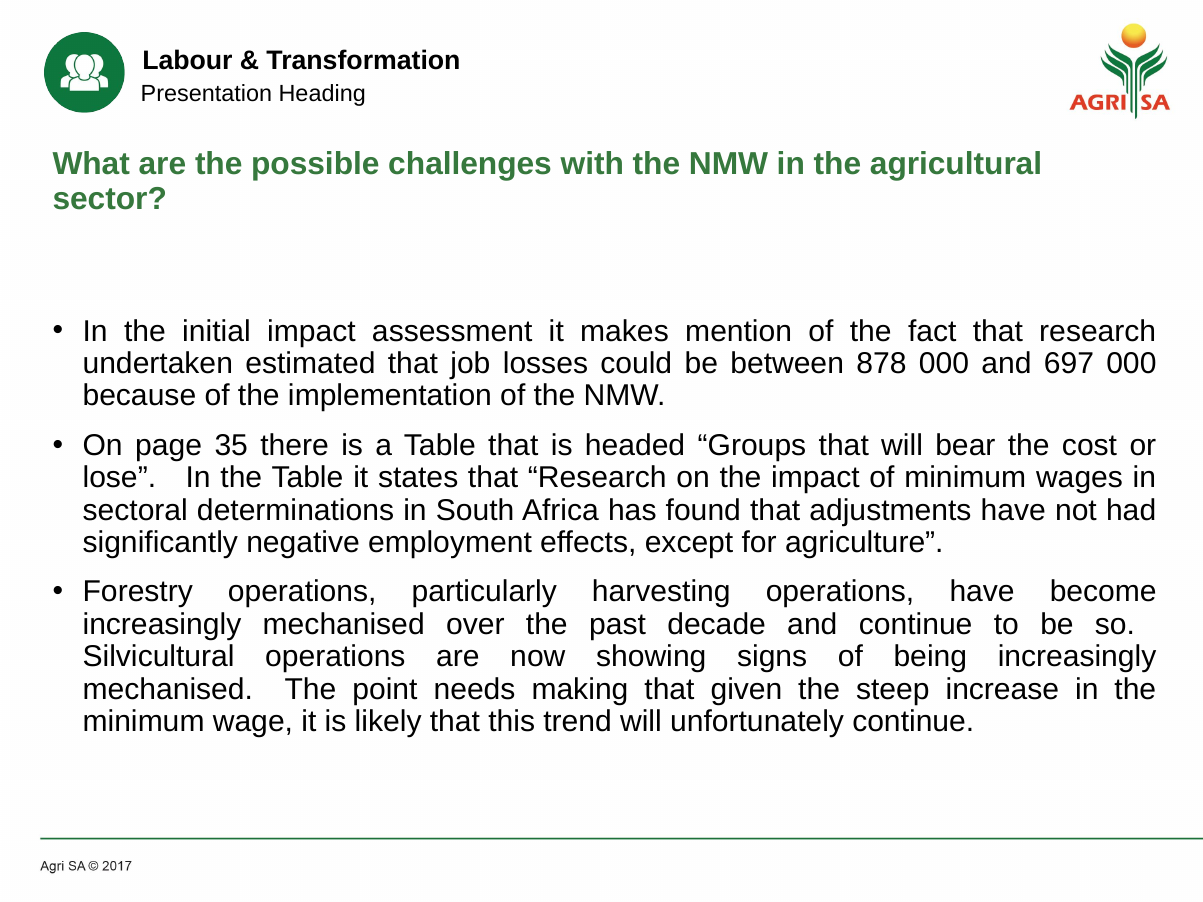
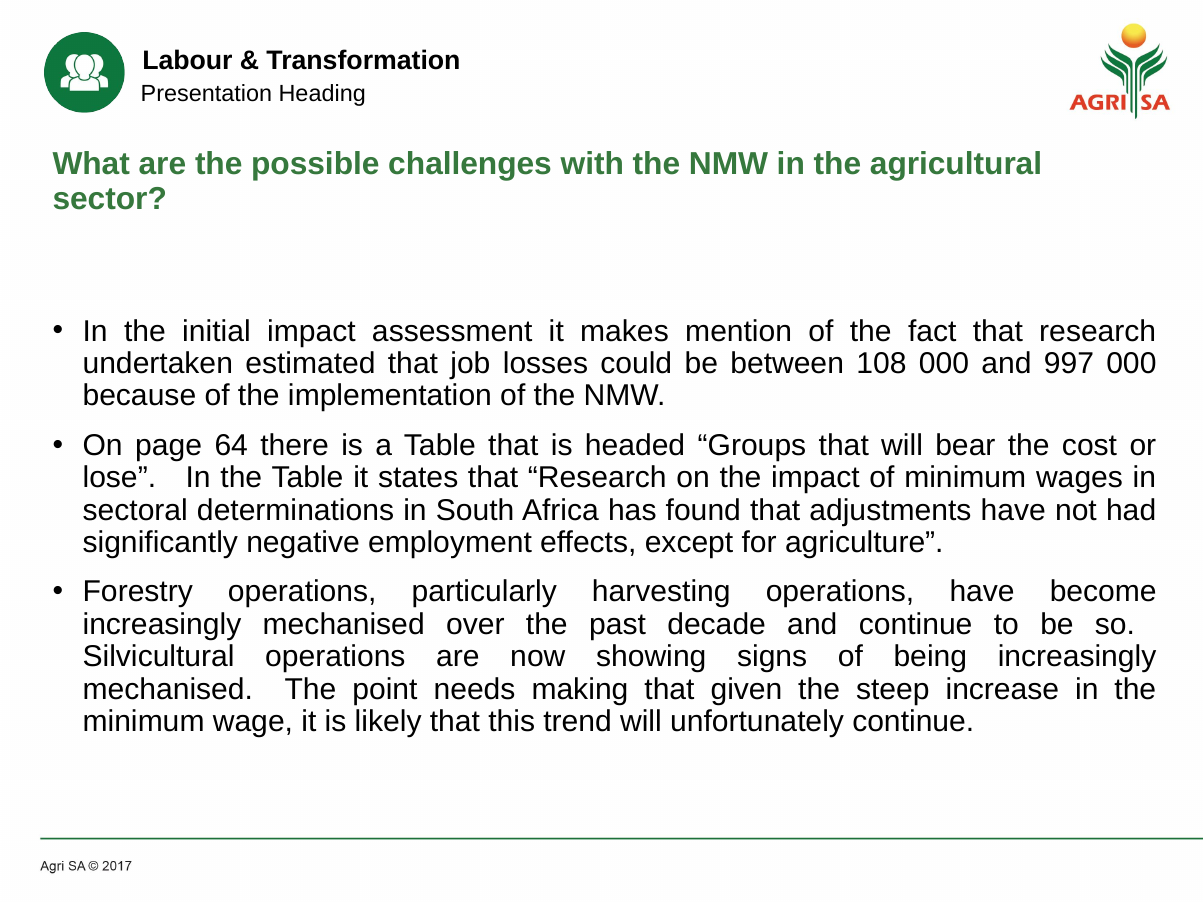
878: 878 -> 108 (881, 364)
697: 697 -> 997 (1069, 364)
35: 35 -> 64 (231, 445)
